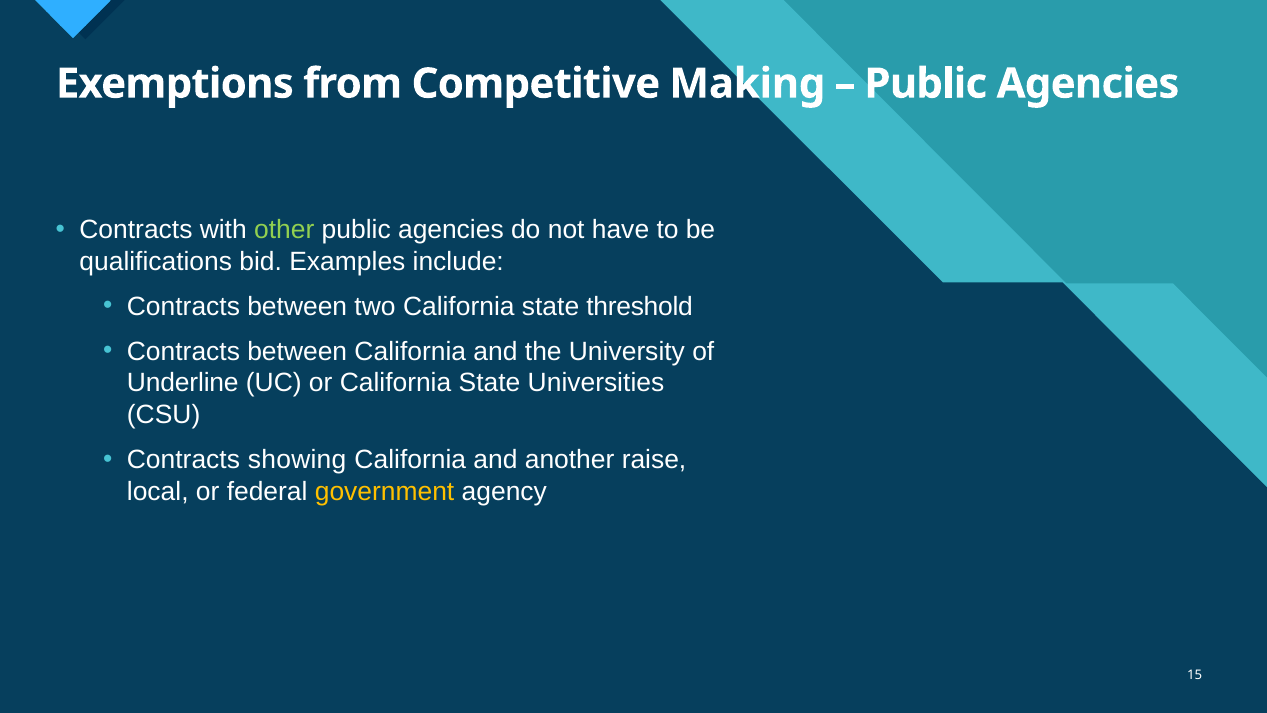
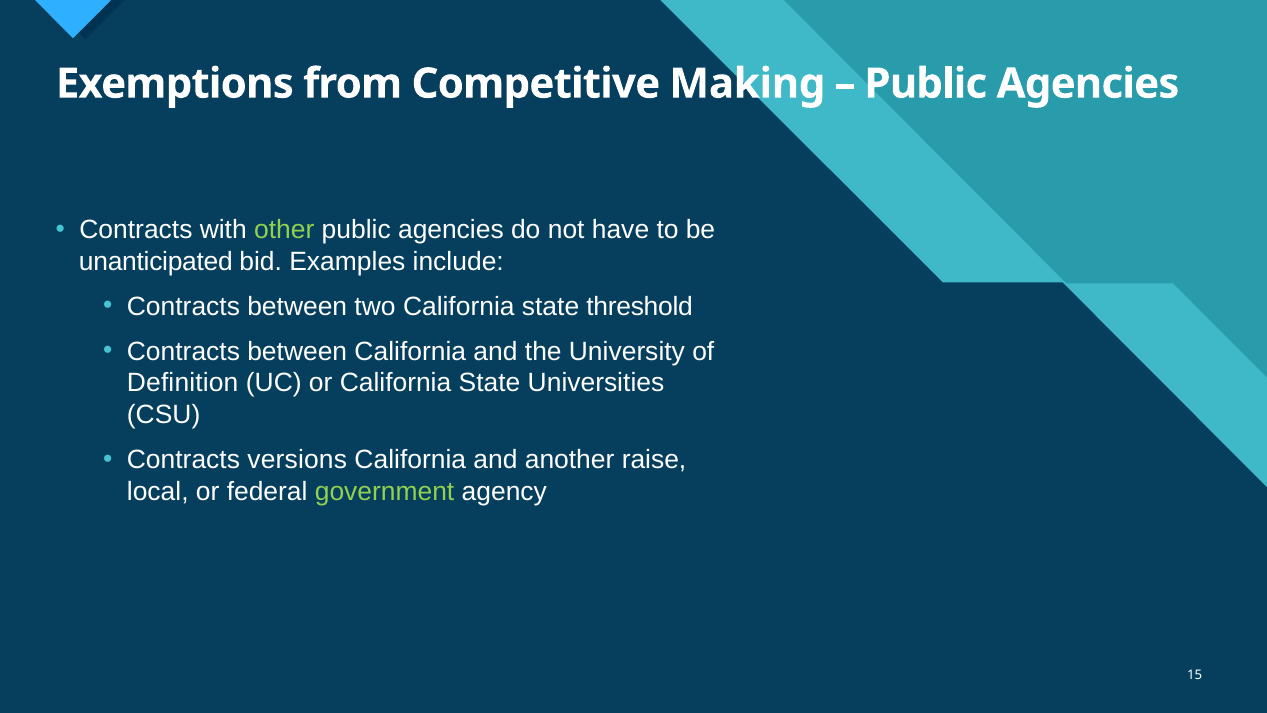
qualifications: qualifications -> unanticipated (156, 262)
Underline: Underline -> Definition (183, 383)
showing: showing -> versions (297, 460)
government colour: yellow -> light green (385, 491)
